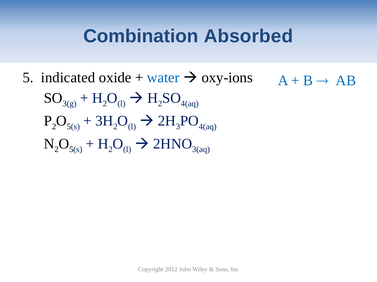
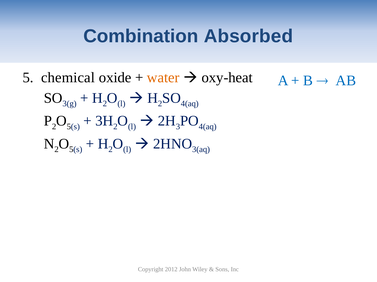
indicated: indicated -> chemical (68, 78)
water colour: blue -> orange (163, 78)
oxy-ions: oxy-ions -> oxy-heat (227, 78)
